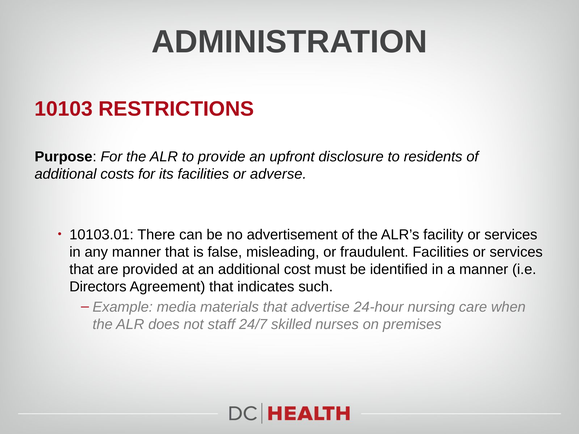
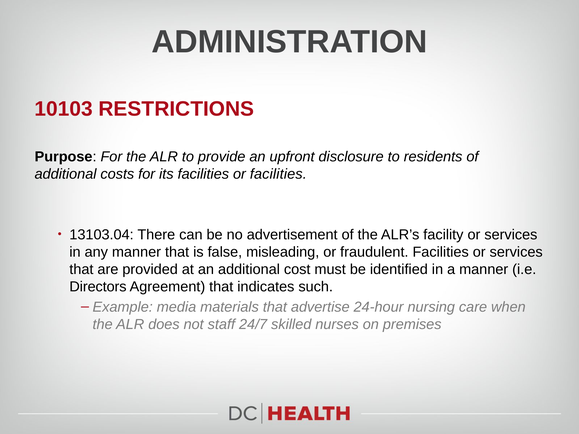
or adverse: adverse -> facilities (278, 174)
10103.01: 10103.01 -> 13103.04 (102, 235)
